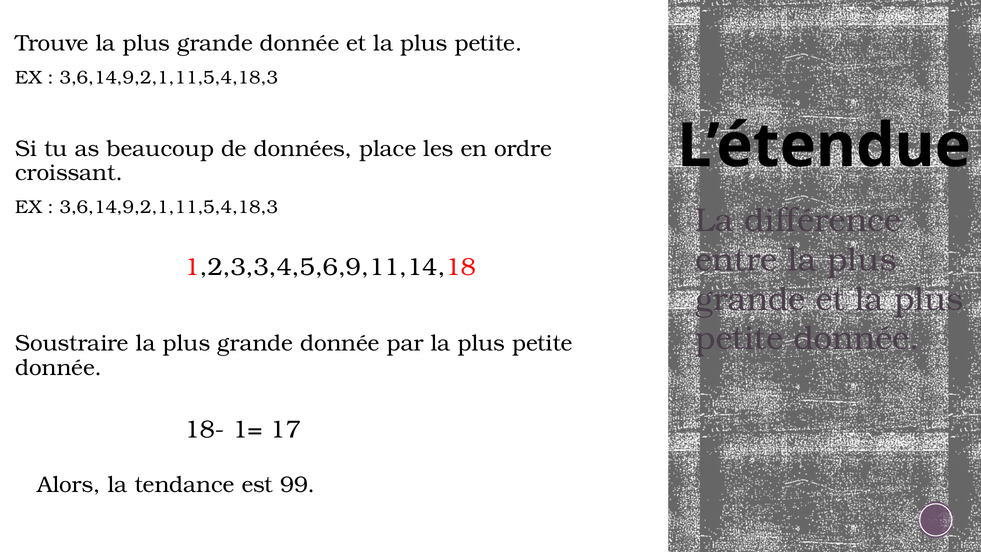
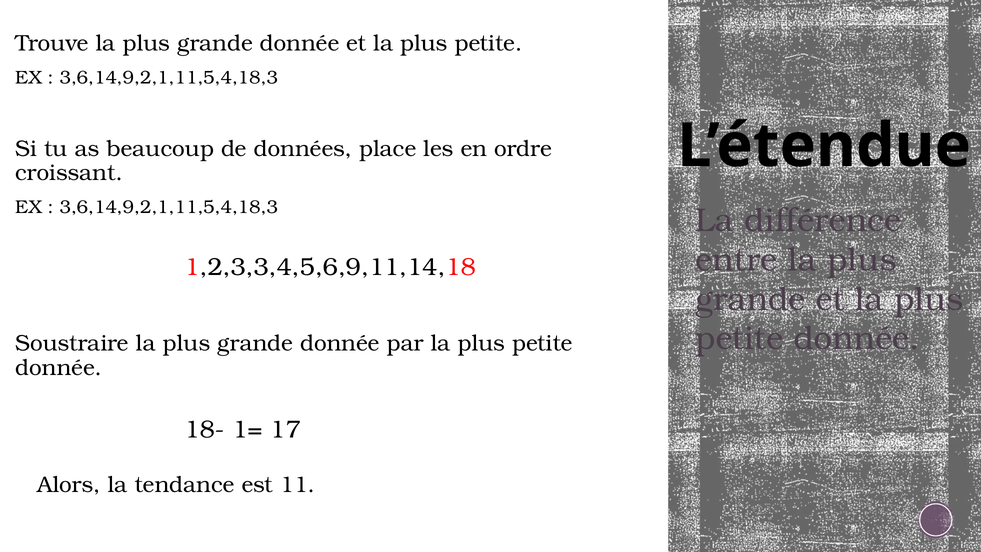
99: 99 -> 11 (298, 485)
